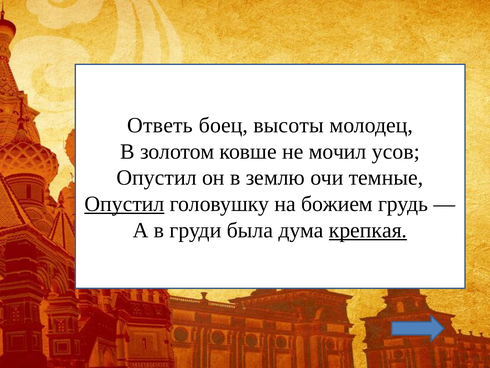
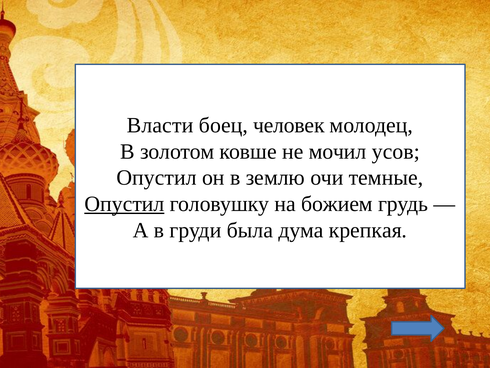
Ответь: Ответь -> Власти (160, 125)
высоты: высоты -> человек (289, 125)
крепкая underline: present -> none (368, 230)
